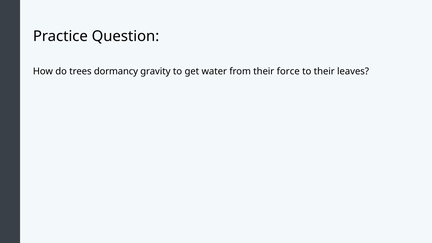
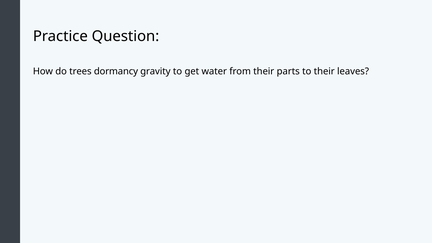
force: force -> parts (288, 71)
